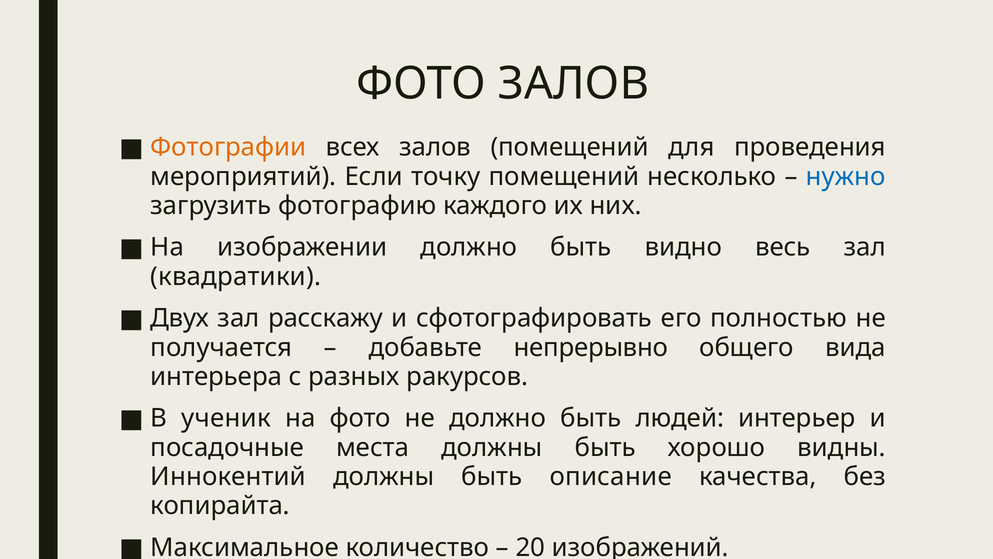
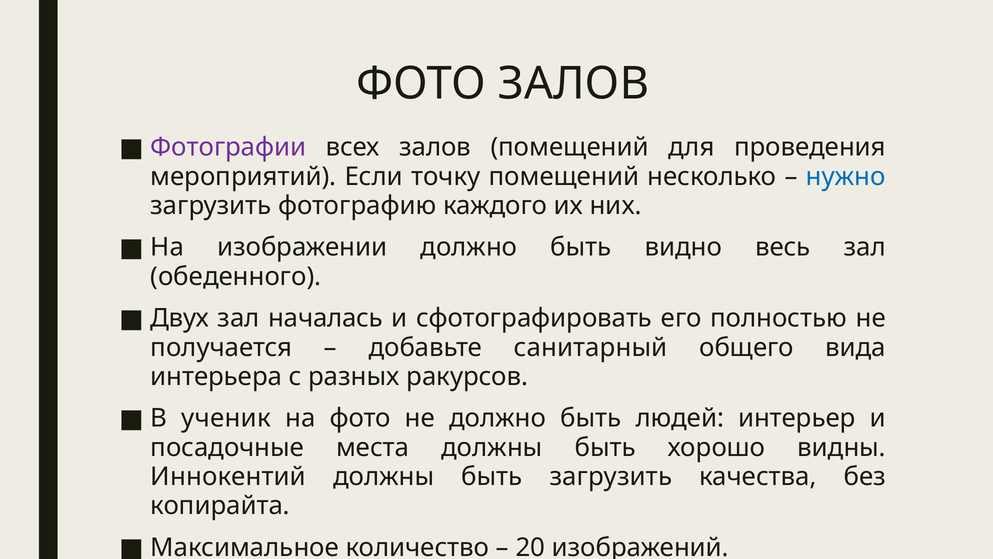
Фотографии colour: orange -> purple (228, 147)
квадратики: квадратики -> обеденного (236, 276)
расскажу: расскажу -> началась (326, 318)
непрерывно: непрерывно -> санитарный (591, 347)
быть описание: описание -> загрузить (611, 476)
